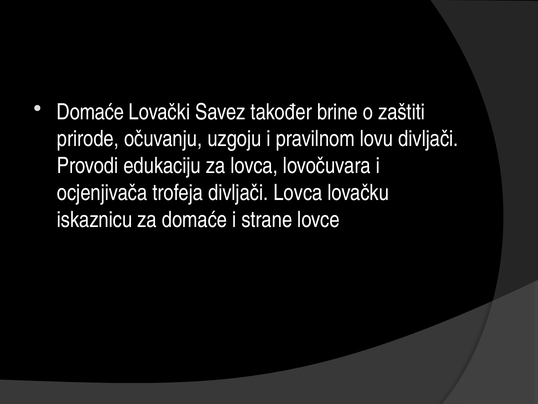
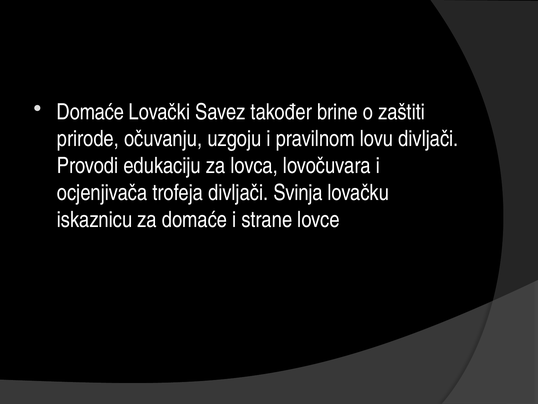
divljači Lovca: Lovca -> Svinja (298, 193)
